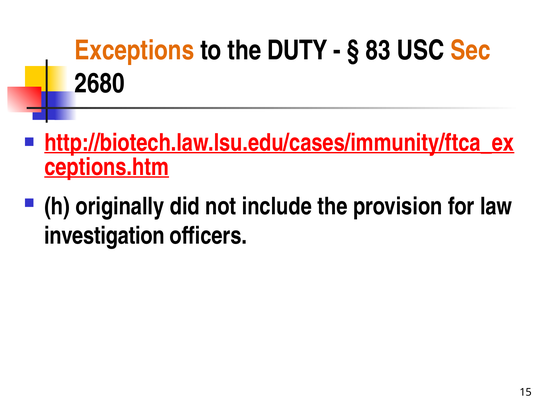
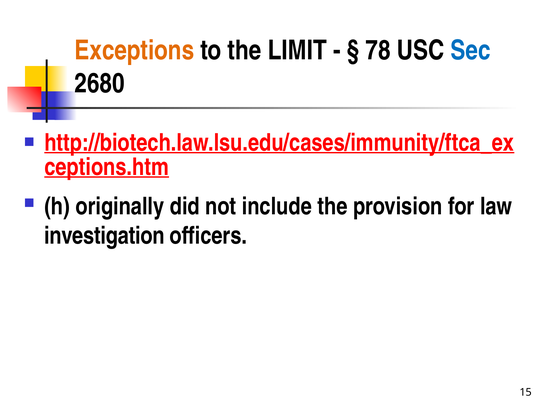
DUTY: DUTY -> LIMIT (297, 50)
83: 83 -> 78 (378, 50)
Sec colour: orange -> blue (471, 50)
